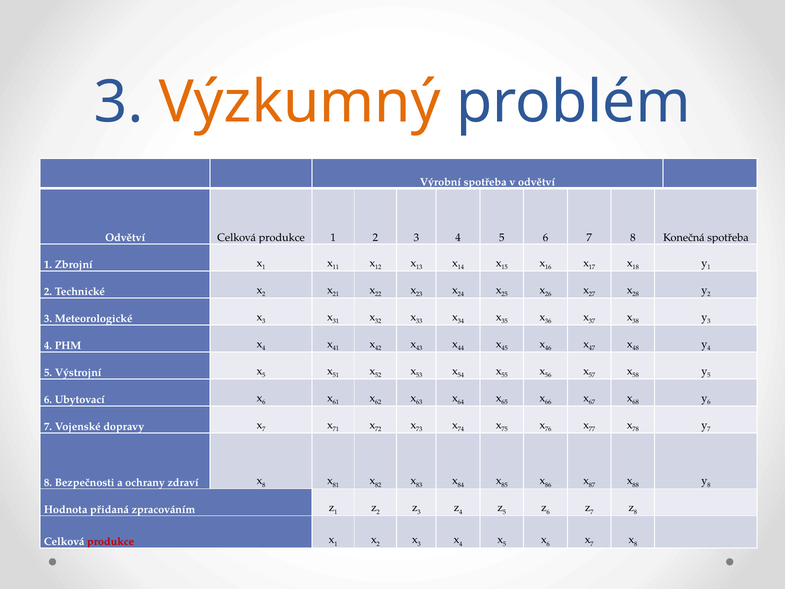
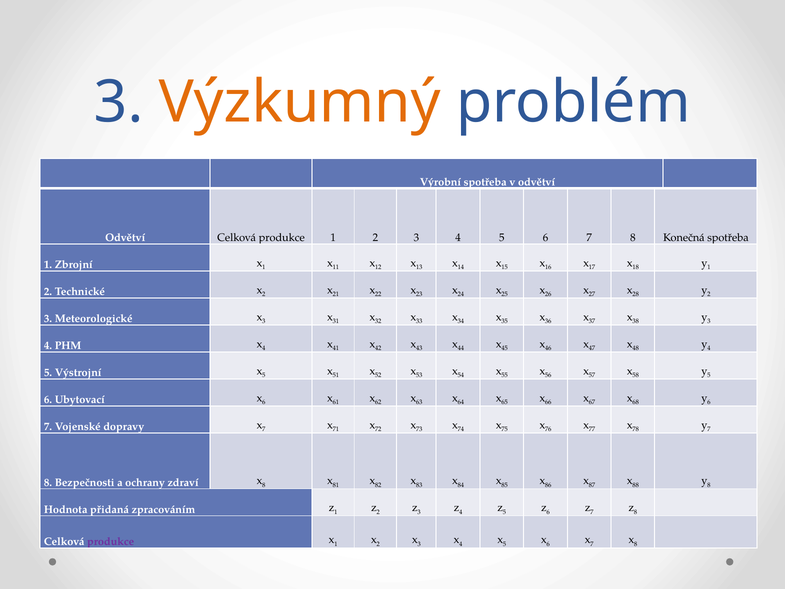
produkce colour: red -> purple (111, 541)
